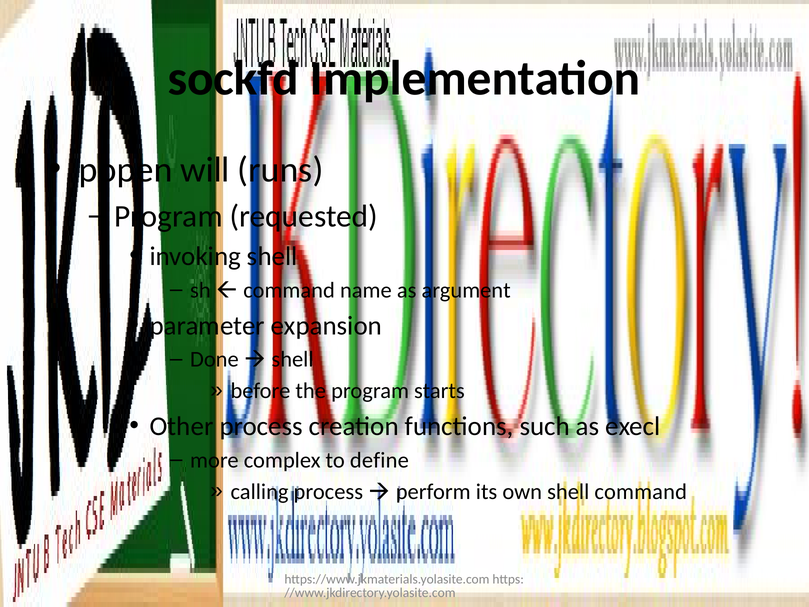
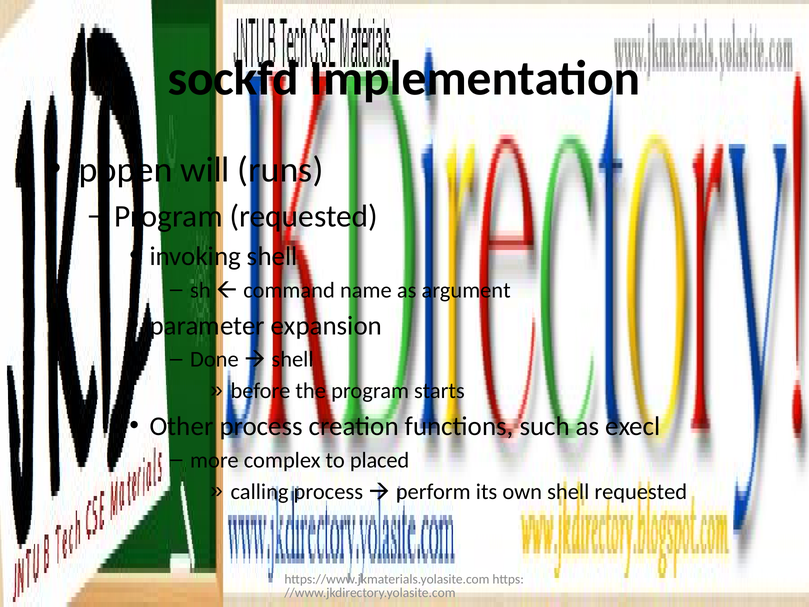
define: define -> placed (380, 460)
shell command: command -> requested (641, 492)
